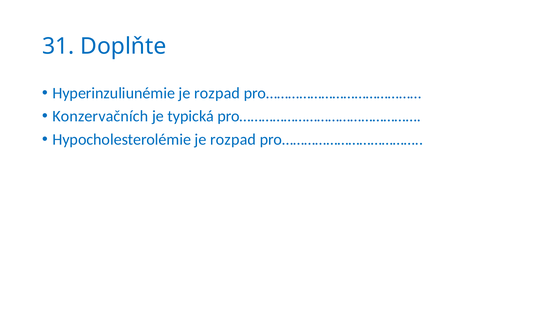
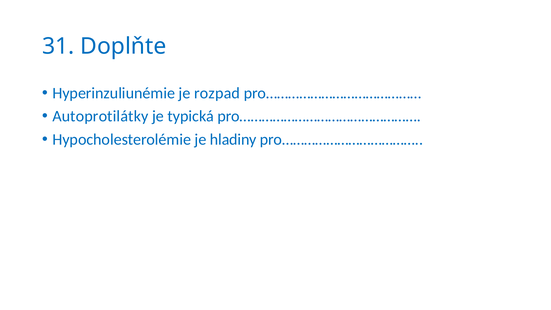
Konzervačních: Konzervačních -> Autoprotilátky (100, 116)
Hypocholesterolémie je rozpad: rozpad -> hladiny (233, 139)
